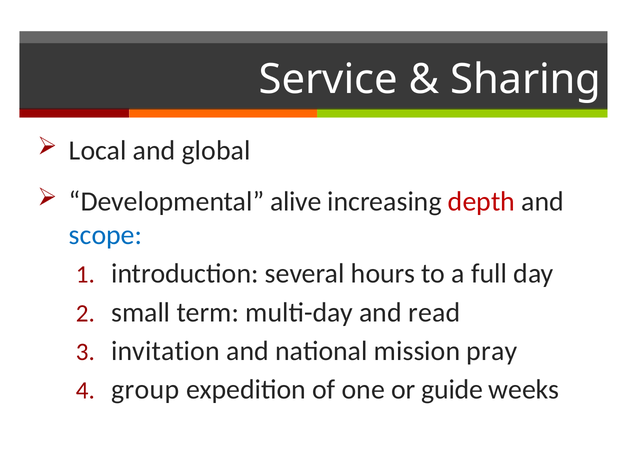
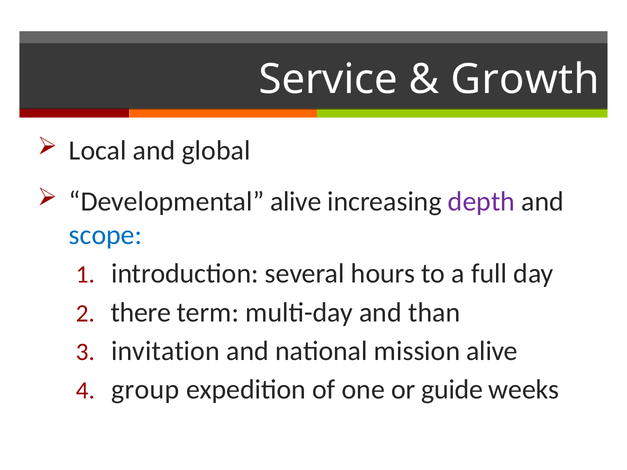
Sharing: Sharing -> Growth (525, 79)
depth colour: red -> purple (481, 202)
small: small -> there (141, 312)
read: read -> than (434, 312)
mission pray: pray -> alive (492, 351)
